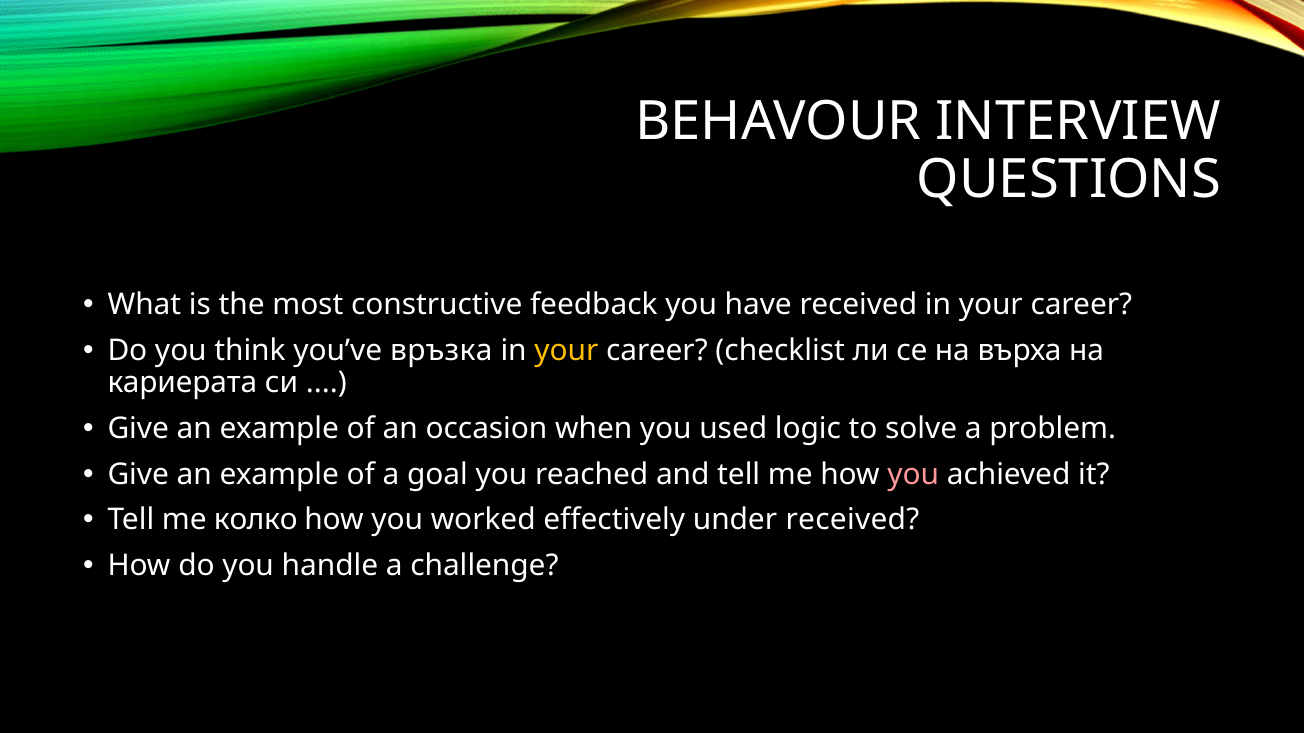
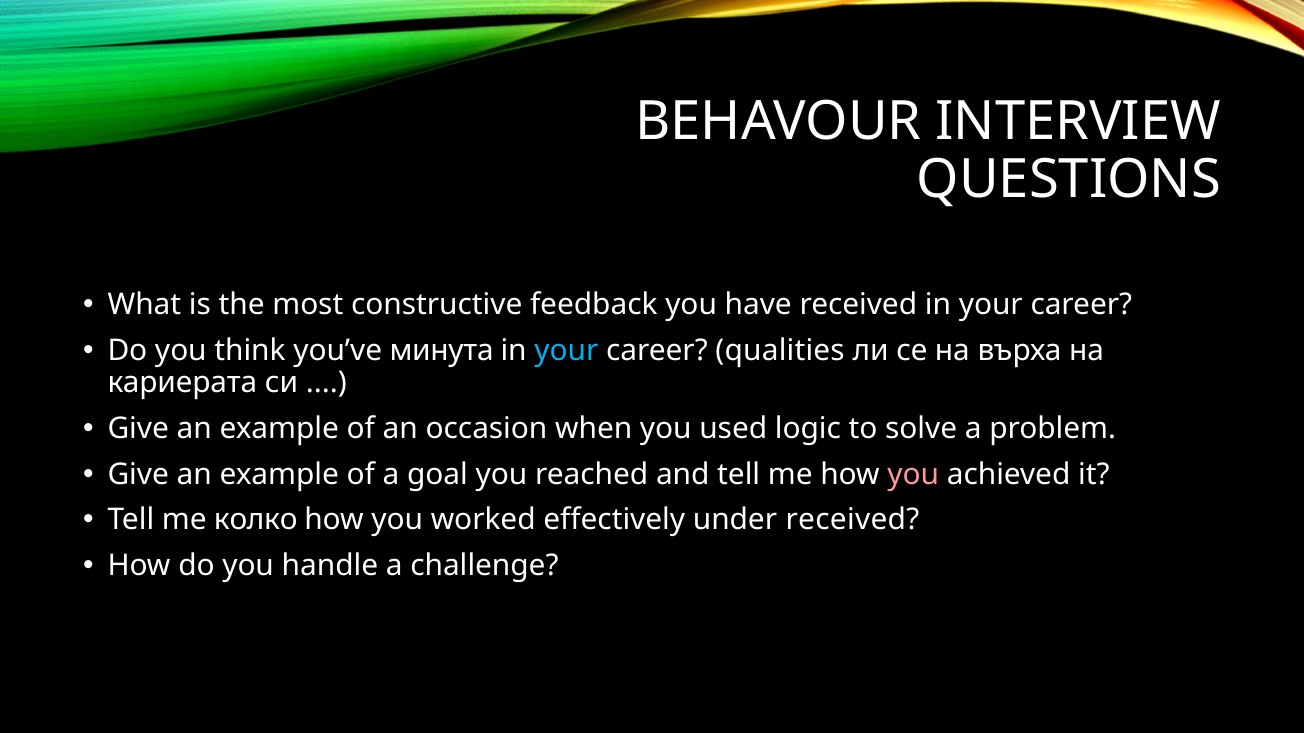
връзка: връзка -> минута (442, 351)
your colour: yellow -> light blue (566, 351)
checklist: checklist -> qualities (780, 351)
